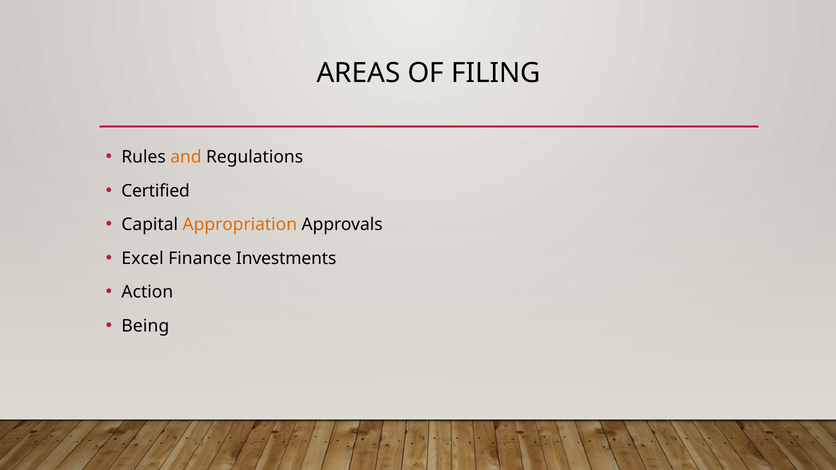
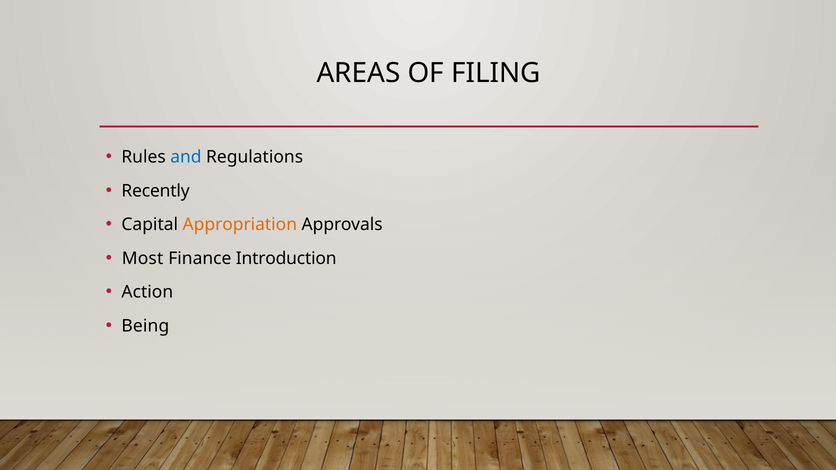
and colour: orange -> blue (186, 157)
Certified: Certified -> Recently (156, 191)
Excel: Excel -> Most (143, 259)
Investments: Investments -> Introduction (286, 259)
